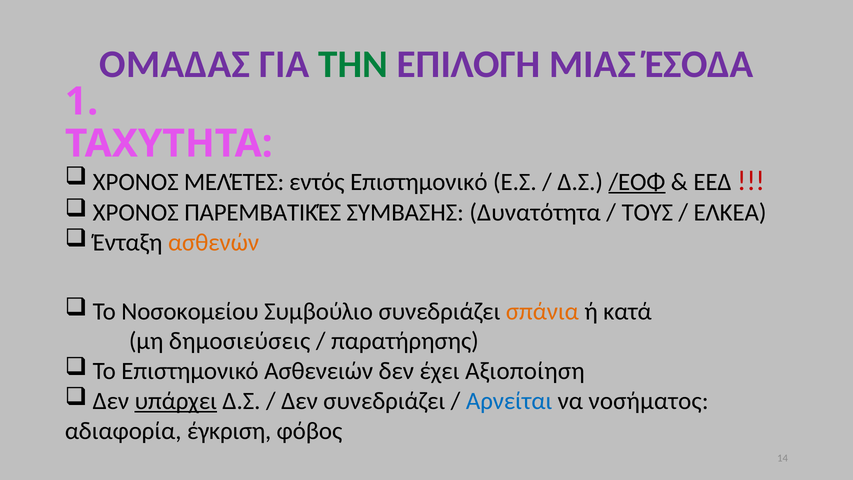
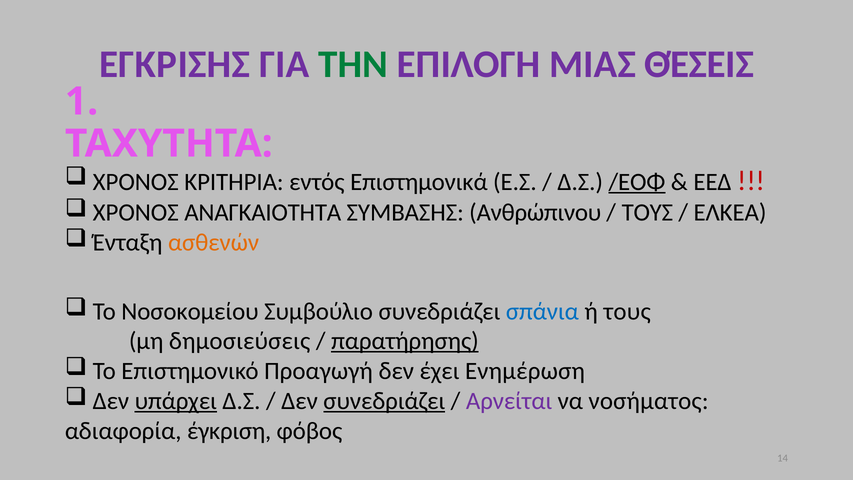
ΟΜΑΔΑΣ: ΟΜΑΔΑΣ -> ΕΓΚΡΙΣΗΣ (175, 64)
ΈΣΟΔΑ: ΈΣΟΔΑ -> ΘΈΣΕΙΣ (699, 64)
ΜΕΛΈΤΕΣ: ΜΕΛΈΤΕΣ -> ΚΡΙΤΗΡΙΑ (234, 182)
εντός Επιστημονικό: Επιστημονικό -> Επιστημονικά (419, 182)
ΠΑΡΕΜΒΑΤΙΚΈΣ: ΠΑΡΕΜΒΑΤΙΚΈΣ -> ΑΝΑΓΚΑΙΟΤΗΤΑ (263, 213)
Δυνατότητα: Δυνατότητα -> Ανθρώπινου (535, 213)
σπάνια colour: orange -> blue (542, 311)
ή κατά: κατά -> τους (627, 311)
παρατήρησης underline: none -> present (405, 341)
Ασθενειών: Ασθενειών -> Προαγωγή (318, 371)
Αξιοποίηση: Αξιοποίηση -> Ενημέρωση (525, 371)
συνεδριάζει underline: none -> present (384, 401)
Αρνείται colour: blue -> purple (509, 401)
